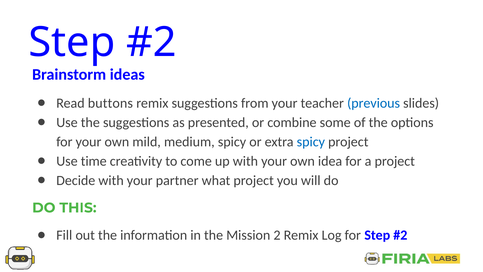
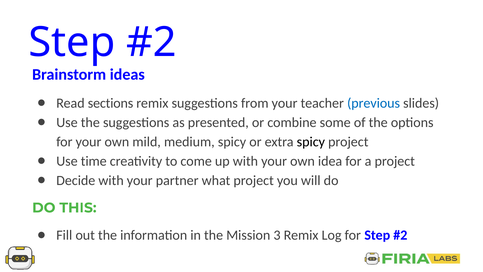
buttons: buttons -> sections (111, 103)
spicy colour: blue -> black (311, 142)
2: 2 -> 3 (277, 235)
